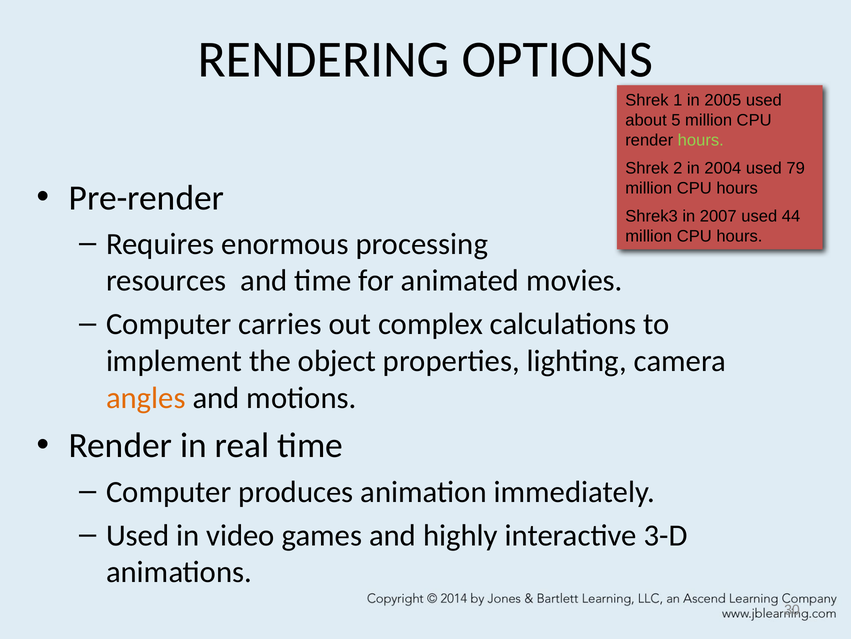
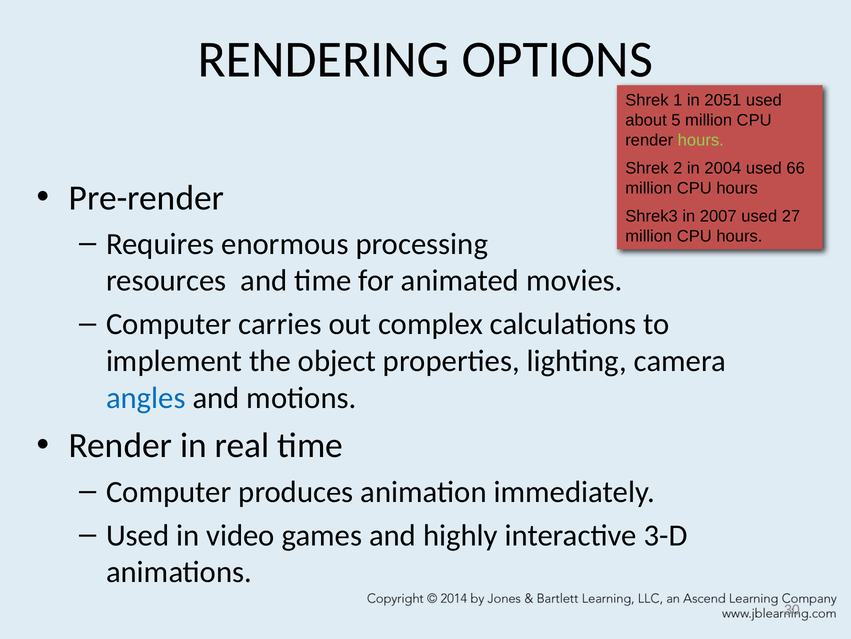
2005: 2005 -> 2051 (723, 100)
79: 79 -> 66 (796, 168)
44: 44 -> 27 (791, 216)
angles colour: orange -> blue (146, 398)
